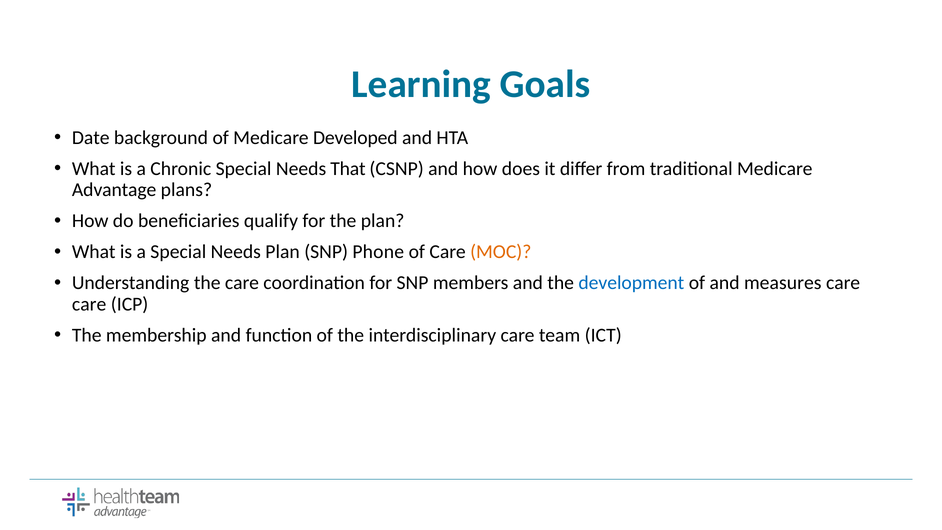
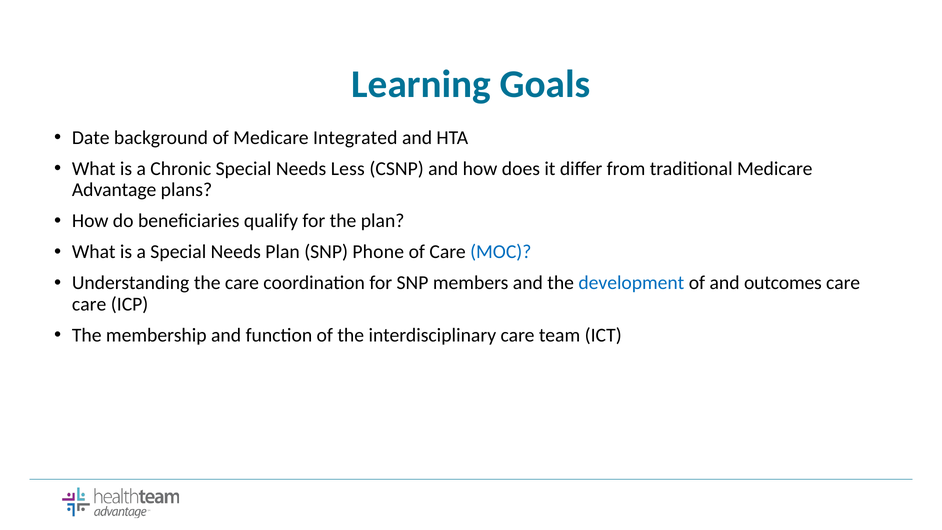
Developed: Developed -> Integrated (355, 138)
That: That -> Less (348, 169)
MOC colour: orange -> blue (501, 252)
measures: measures -> outcomes (783, 283)
